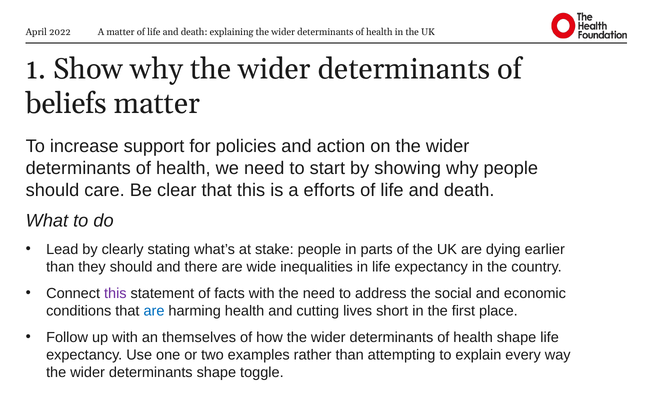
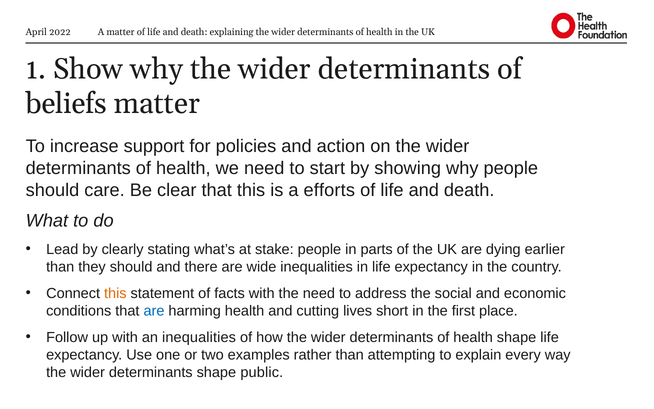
this colour: purple -> orange (115, 293)
an themselves: themselves -> inequalities (199, 337)
toggle: toggle -> public (262, 372)
